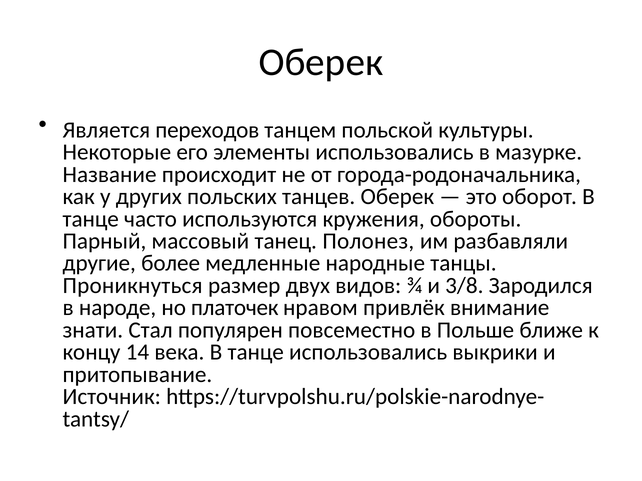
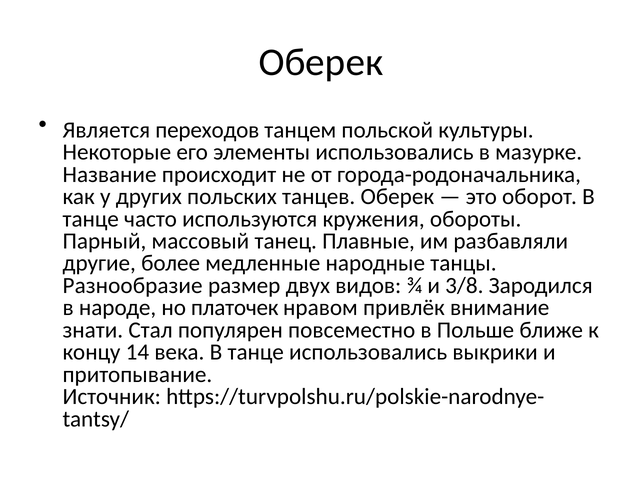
Полонез: Полонез -> Плавные (368, 241)
Проникнуться: Проникнуться -> Разнообразие (133, 286)
